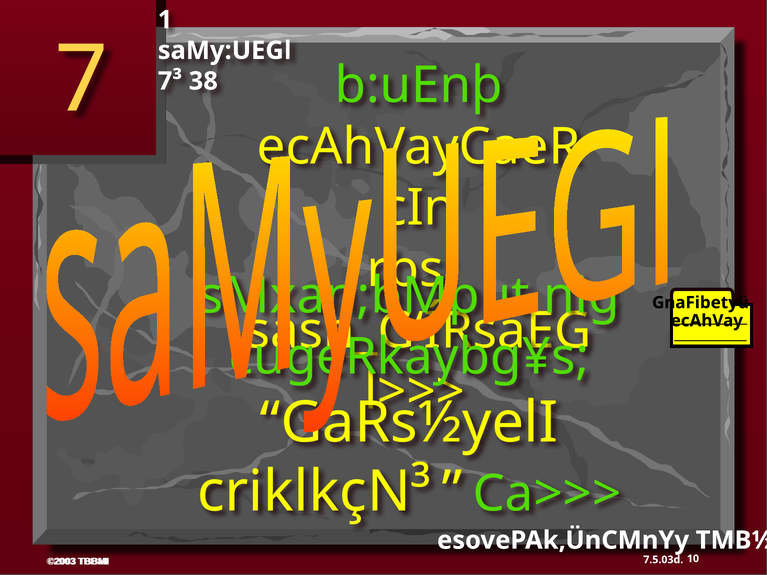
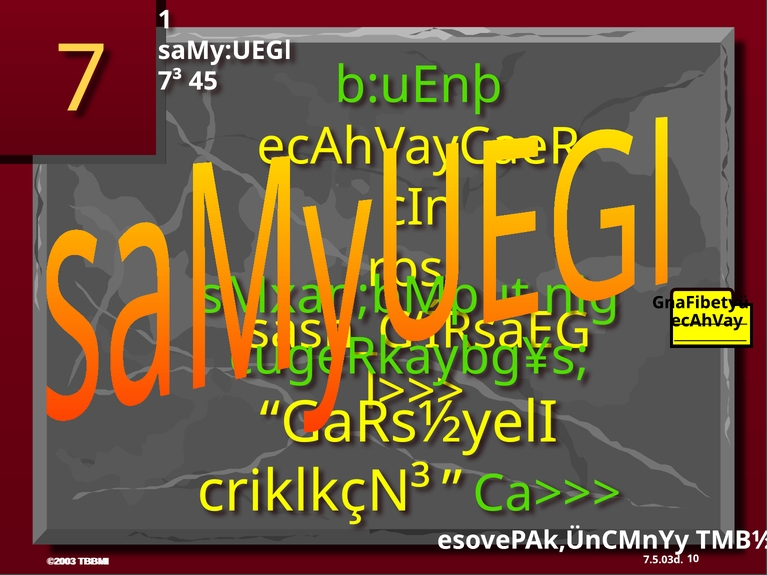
38: 38 -> 45 (203, 81)
